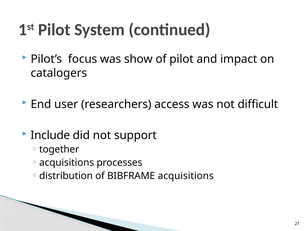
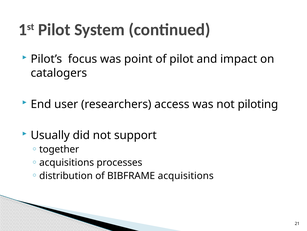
show: show -> point (138, 59)
difficult: difficult -> piloting (258, 104)
Include: Include -> Usually (50, 135)
